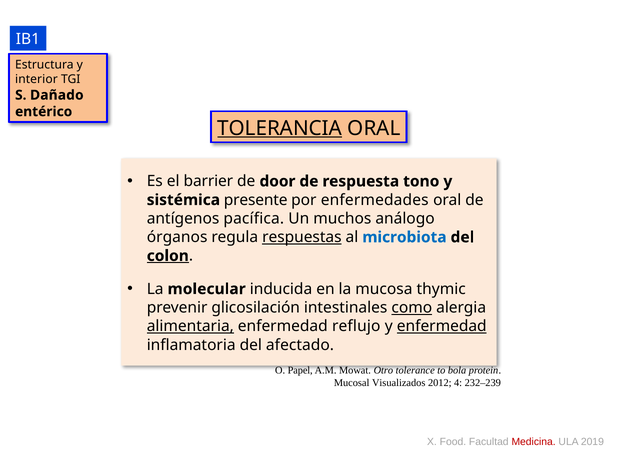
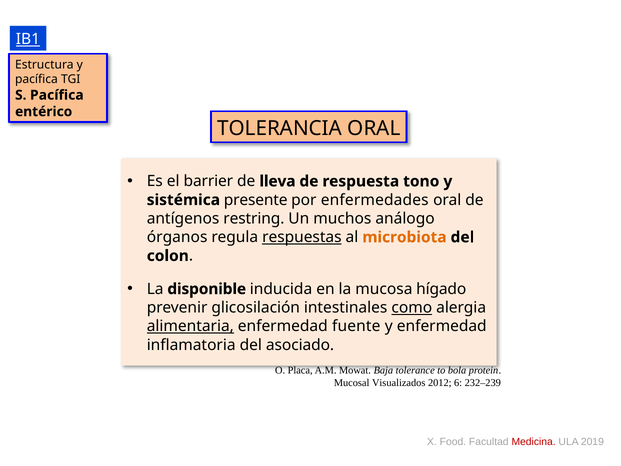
IB1 underline: none -> present (28, 39)
interior: interior -> pacífica (36, 79)
S Dañado: Dañado -> Pacífica (57, 95)
TOLERANCIA underline: present -> none (280, 128)
door: door -> lleva (277, 181)
pacífica: pacífica -> restring (254, 218)
microbiota colour: blue -> orange (404, 237)
colon underline: present -> none (168, 256)
molecular: molecular -> disponible (207, 289)
thymic: thymic -> hígado (441, 289)
reflujo: reflujo -> fuente (356, 326)
enfermedad underline: present -> none (442, 326)
afectado: afectado -> asociado (300, 345)
Papel: Papel -> Placa (300, 370)
Otro: Otro -> Baja (383, 370)
4: 4 -> 6 (458, 383)
